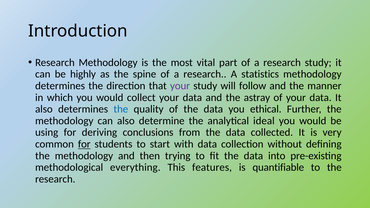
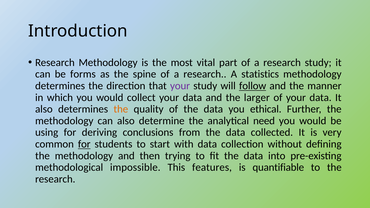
highly: highly -> forms (83, 74)
follow underline: none -> present (253, 86)
astray: astray -> larger (257, 98)
the colour: blue -> orange (121, 109)
ideal: ideal -> need (264, 121)
everything: everything -> impossible (135, 167)
